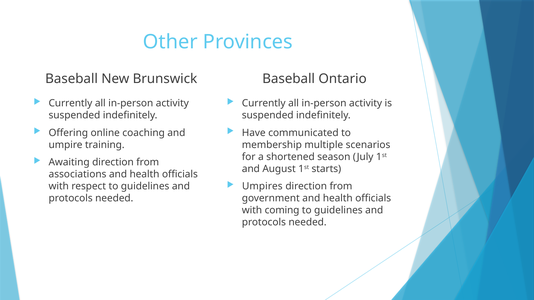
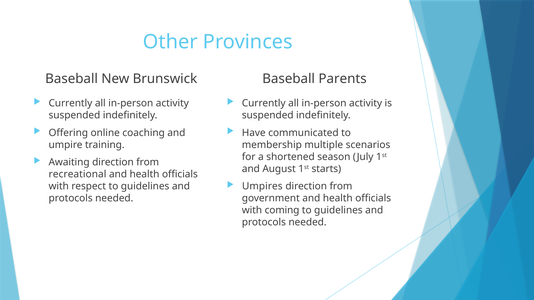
Ontario: Ontario -> Parents (343, 79)
associations: associations -> recreational (77, 175)
